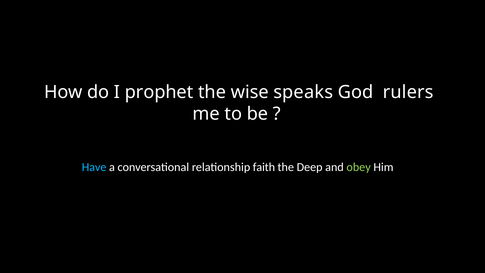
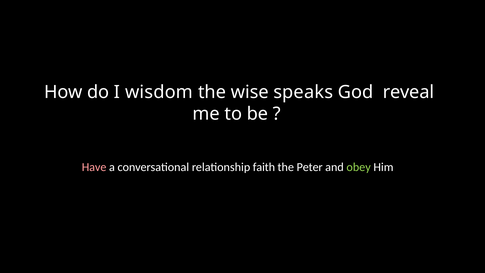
prophet: prophet -> wisdom (159, 92)
rulers: rulers -> reveal (408, 92)
Have colour: light blue -> pink (94, 167)
Deep: Deep -> Peter (310, 167)
